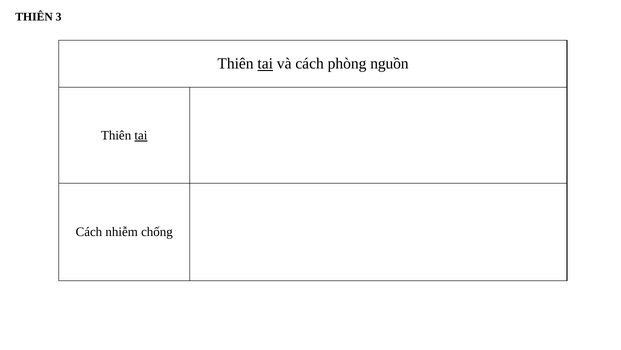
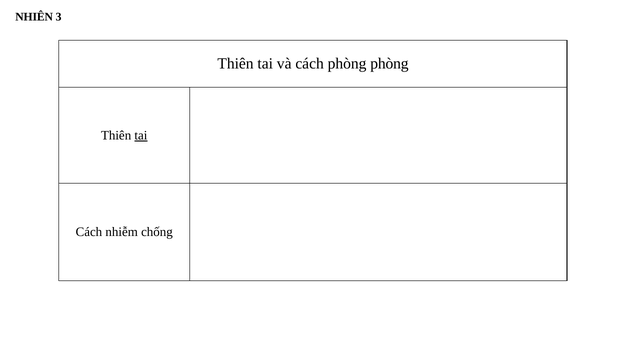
THIÊN: THIÊN -> NHIÊN (34, 17)
tai underline: present -> none (265, 64)
phòng nguồn: nguồn -> phòng (389, 64)
